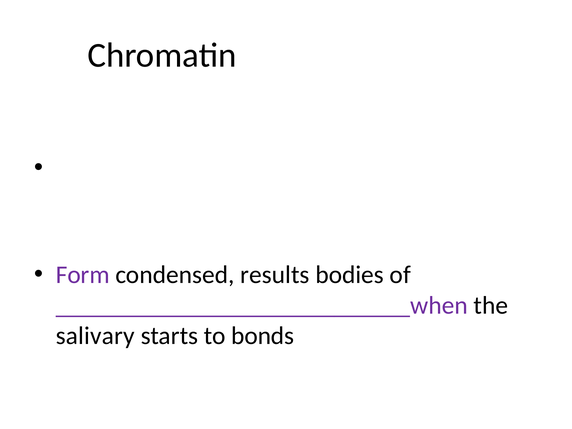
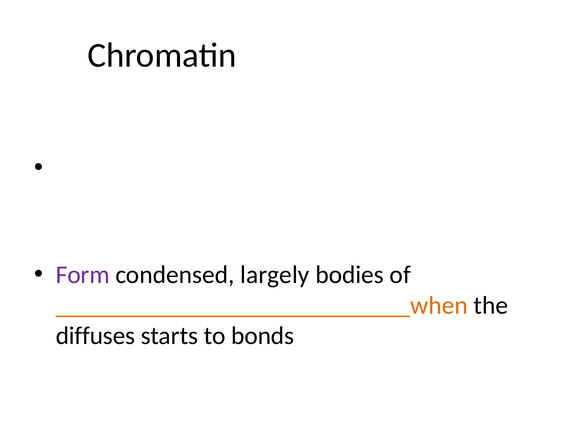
results: results -> largely (275, 275)
____________________________when colour: purple -> orange (262, 305)
salivary: salivary -> diffuses (95, 336)
